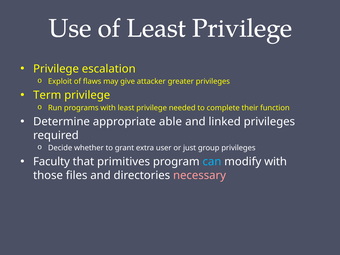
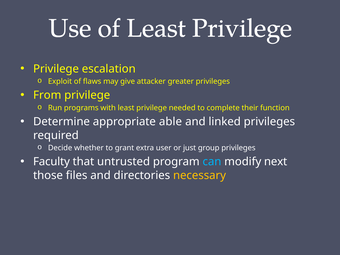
Term: Term -> From (47, 95)
primitives: primitives -> untrusted (124, 162)
modify with: with -> next (276, 162)
necessary colour: pink -> yellow (200, 175)
